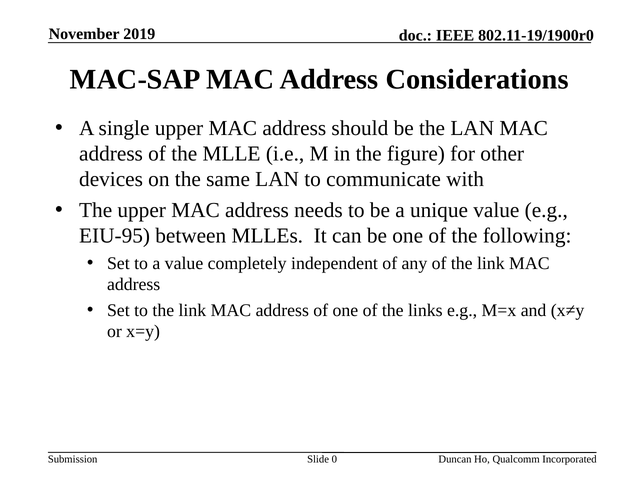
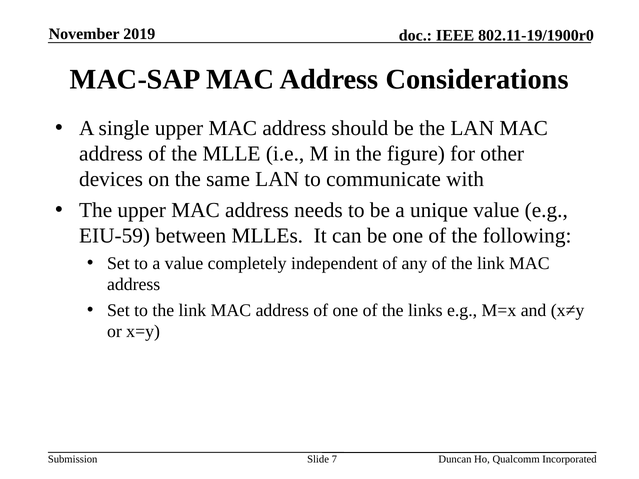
EIU-95: EIU-95 -> EIU-59 (115, 236)
0: 0 -> 7 (334, 460)
